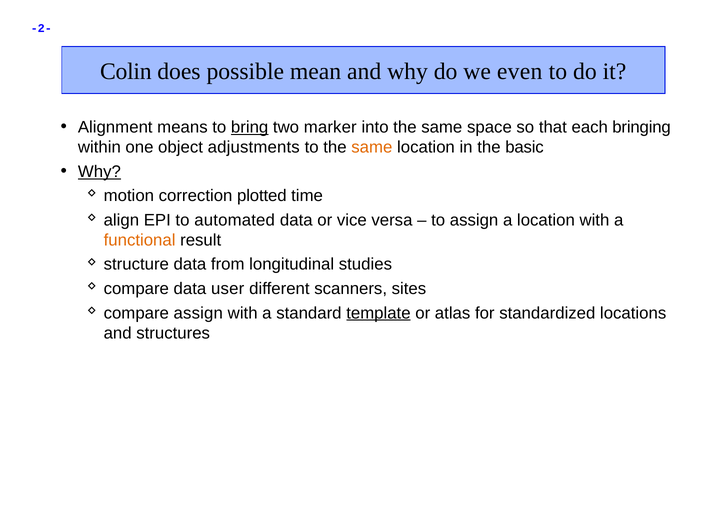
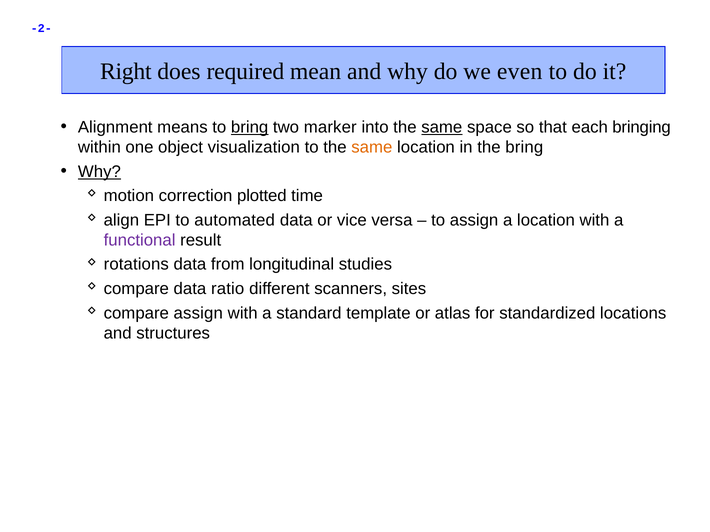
Colin: Colin -> Right (126, 72)
possible: possible -> required (245, 72)
same underline: none -> present (442, 127)
adjustments: adjustments -> visualization (254, 147)
the basic: basic -> bring (524, 147)
functional colour: orange -> purple (140, 240)
structure: structure -> rotations (136, 265)
user: user -> ratio (228, 289)
template underline: present -> none (378, 313)
